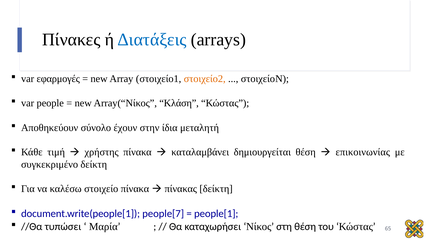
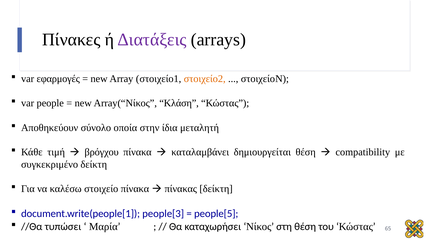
Διατάξεις colour: blue -> purple (152, 40)
έχουν: έχουν -> οποία (125, 127)
χρήστης: χρήστης -> βρόγχου (102, 152)
επικοινωνίας: επικοινωνίας -> compatibility (363, 152)
people[7: people[7 -> people[3 (163, 213)
people[1: people[1 -> people[5 (216, 213)
